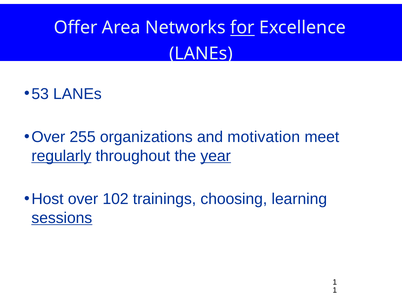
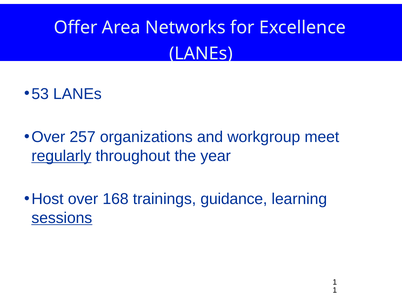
for underline: present -> none (242, 28)
255: 255 -> 257 (83, 137)
motivation: motivation -> workgroup (264, 137)
year underline: present -> none (216, 156)
102: 102 -> 168 (116, 199)
choosing: choosing -> guidance (234, 199)
